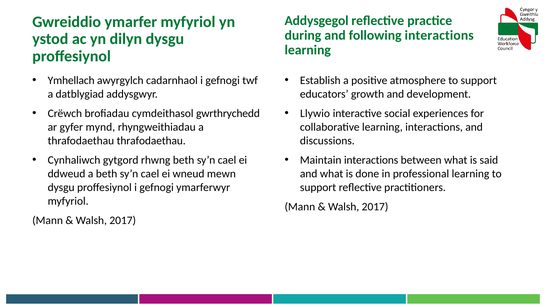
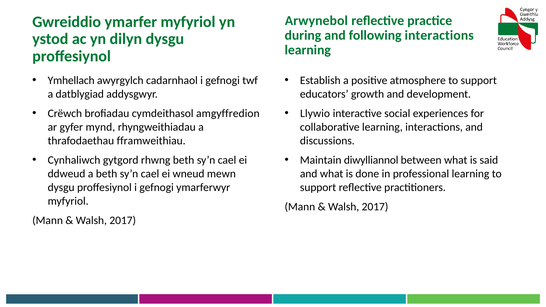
Addysgegol: Addysgegol -> Arwynebol (316, 21)
gwrthrychedd: gwrthrychedd -> amgyffredion (228, 114)
thrafodaethau thrafodaethau: thrafodaethau -> fframweithiau (151, 141)
Maintain interactions: interactions -> diwylliannol (371, 160)
